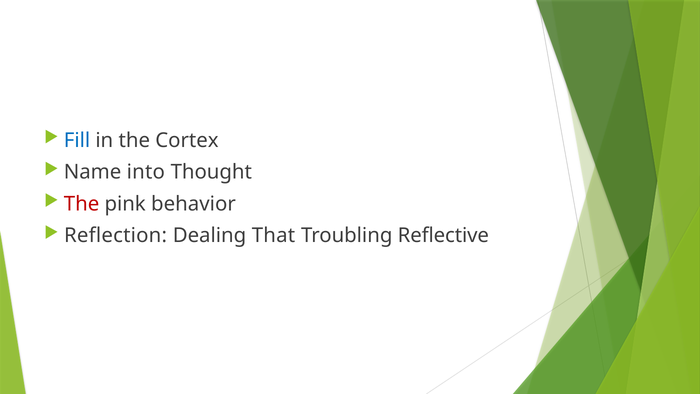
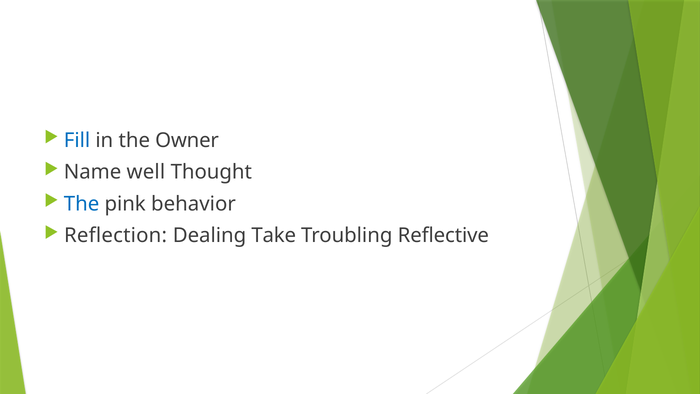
Cortex: Cortex -> Owner (187, 140)
into: into -> well (146, 172)
The colour: red -> blue (82, 204)
That: That -> Take (274, 236)
